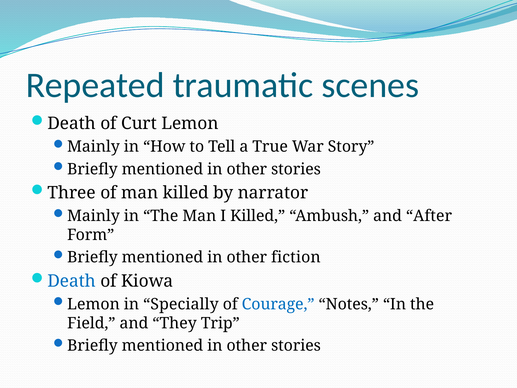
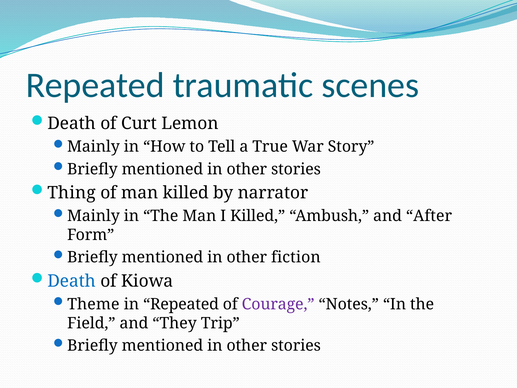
Three: Three -> Thing (72, 193)
Lemon: Lemon -> Theme (93, 304)
in Specially: Specially -> Repeated (181, 304)
Courage colour: blue -> purple (278, 304)
